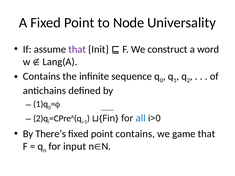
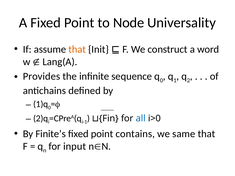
that colour: purple -> orange (77, 49)
Contains: Contains -> Provides (42, 76)
There’s: There’s -> Finite’s (51, 134)
game: game -> same (184, 134)
